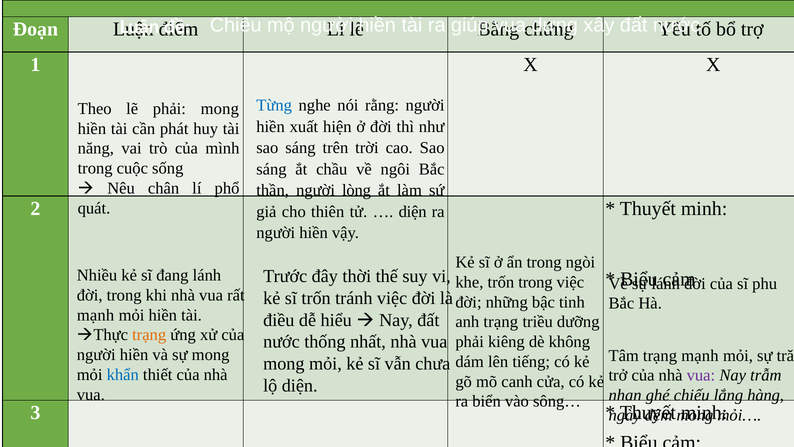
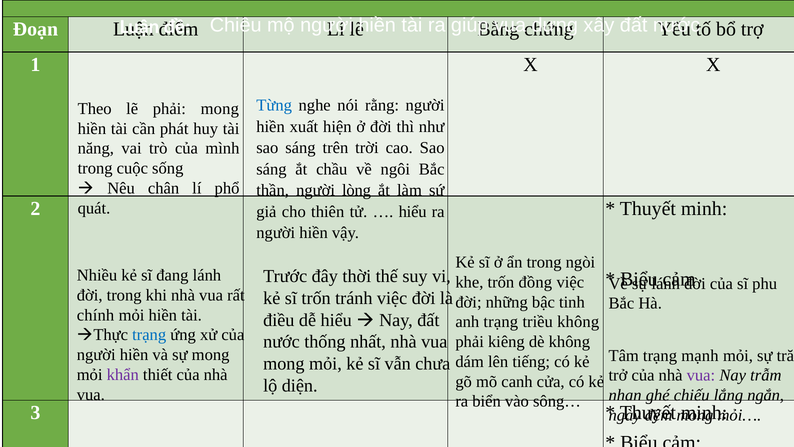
diện: diện -> hiểu (413, 212)
trốn trong: trong -> đồng (535, 282)
mạnh: mạnh -> chính (96, 315)
triều dưỡng: dưỡng -> không (578, 322)
trạng colour: orange -> blue (149, 335)
khẩn colour: blue -> purple (123, 374)
hàng: hàng -> ngắn (766, 395)
